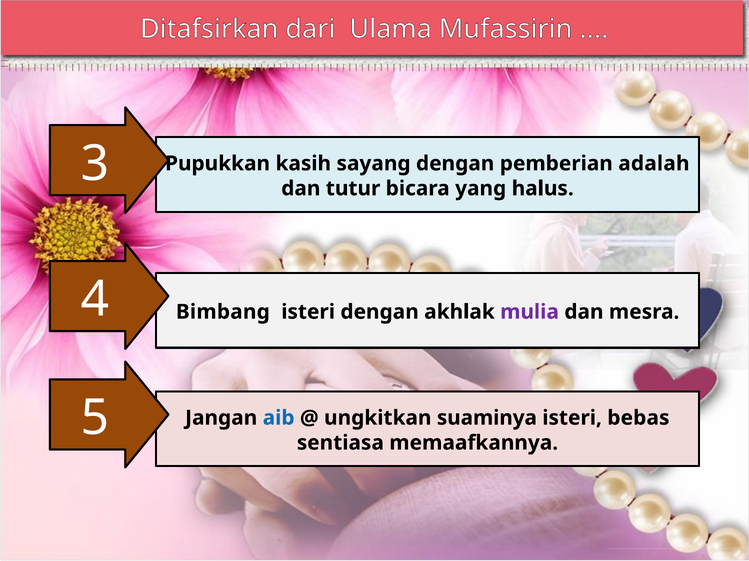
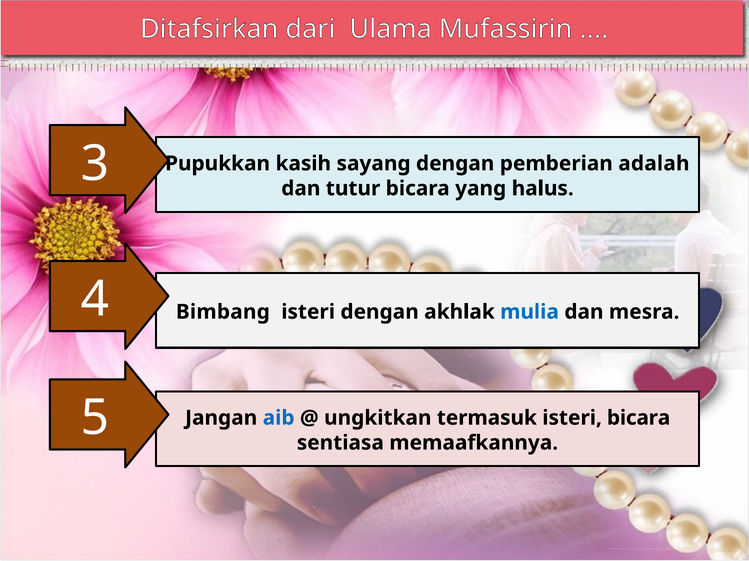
mulia colour: purple -> blue (530, 312)
suaminya: suaminya -> termasuk (487, 418)
isteri bebas: bebas -> bicara (639, 418)
